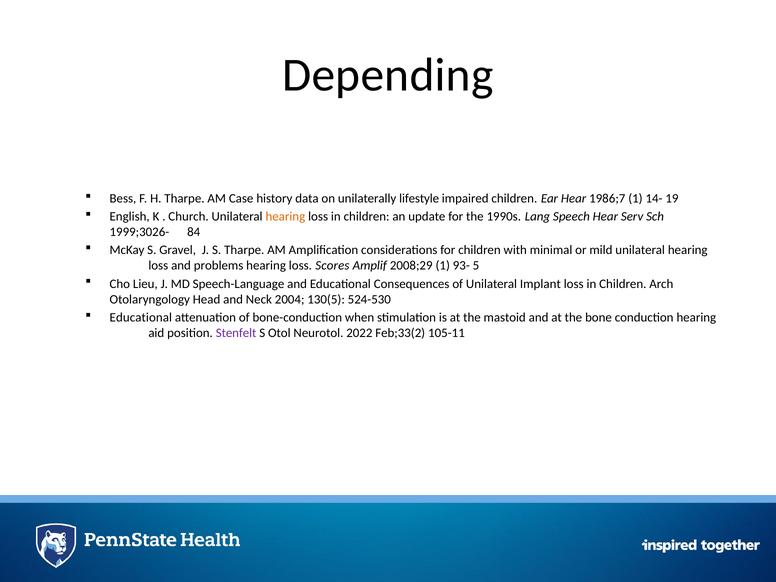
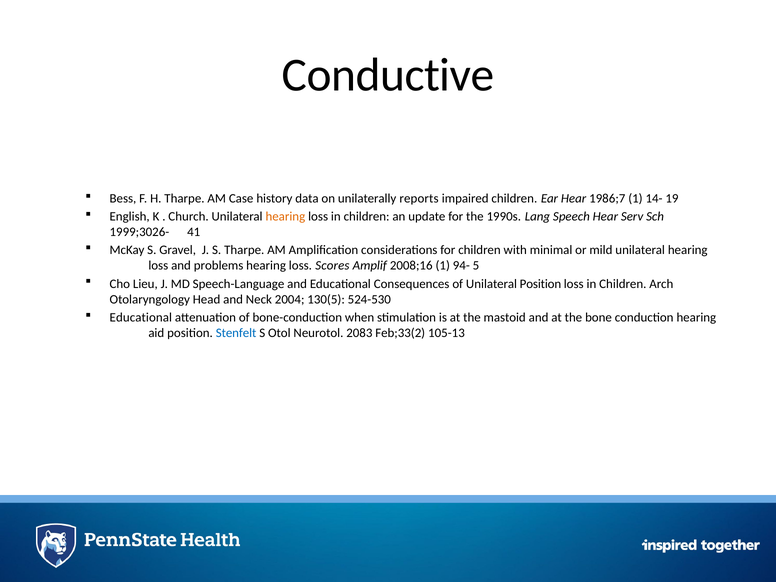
Depending: Depending -> Conductive (388, 75)
lifestyle: lifestyle -> reports (419, 198)
84: 84 -> 41 (194, 232)
2008;29: 2008;29 -> 2008;16 (411, 266)
93-: 93- -> 94- (461, 266)
Unilateral Implant: Implant -> Position (540, 284)
Stenfelt colour: purple -> blue (236, 333)
2022: 2022 -> 2083 (359, 333)
105-11: 105-11 -> 105-13 (446, 333)
